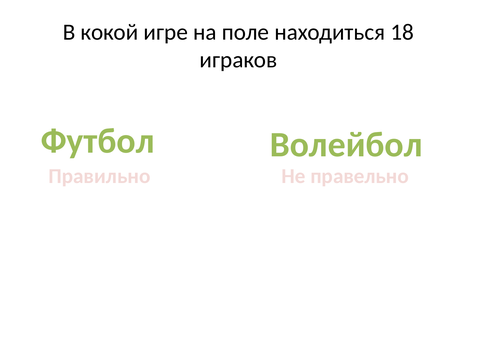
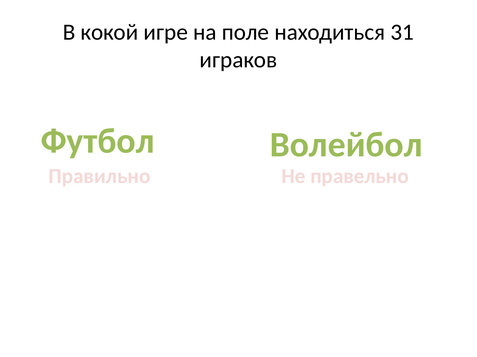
18: 18 -> 31 (402, 32)
